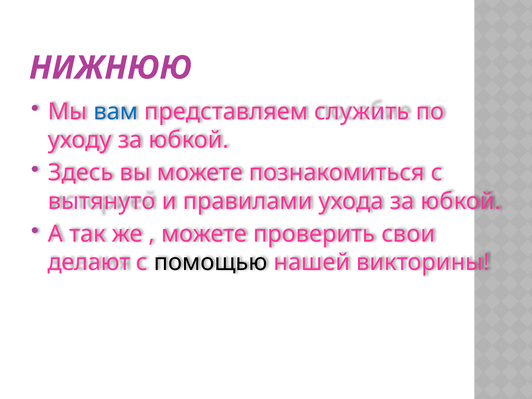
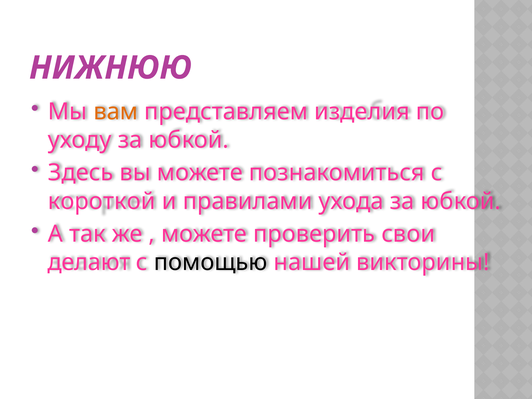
вам colour: blue -> orange (116, 112)
служить: служить -> изделия (362, 112)
вытянуто: вытянуто -> короткой (102, 201)
